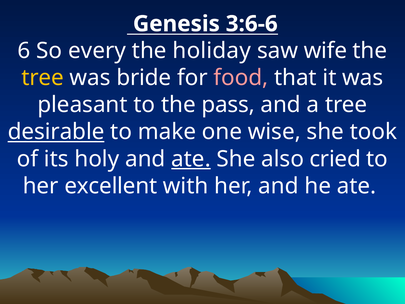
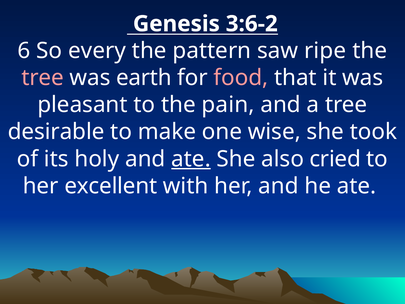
3:6-6: 3:6-6 -> 3:6-2 (252, 24)
holiday: holiday -> pattern (212, 51)
wife: wife -> ripe (325, 51)
tree colour: yellow -> pink (43, 78)
bride: bride -> earth (144, 78)
pass: pass -> pain (228, 105)
desirable underline: present -> none (56, 132)
